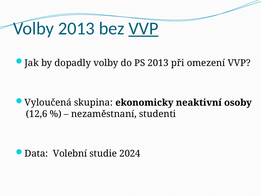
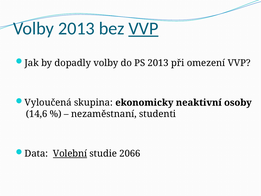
12,6: 12,6 -> 14,6 (37, 114)
Volební underline: none -> present (70, 153)
2024: 2024 -> 2066 (130, 153)
